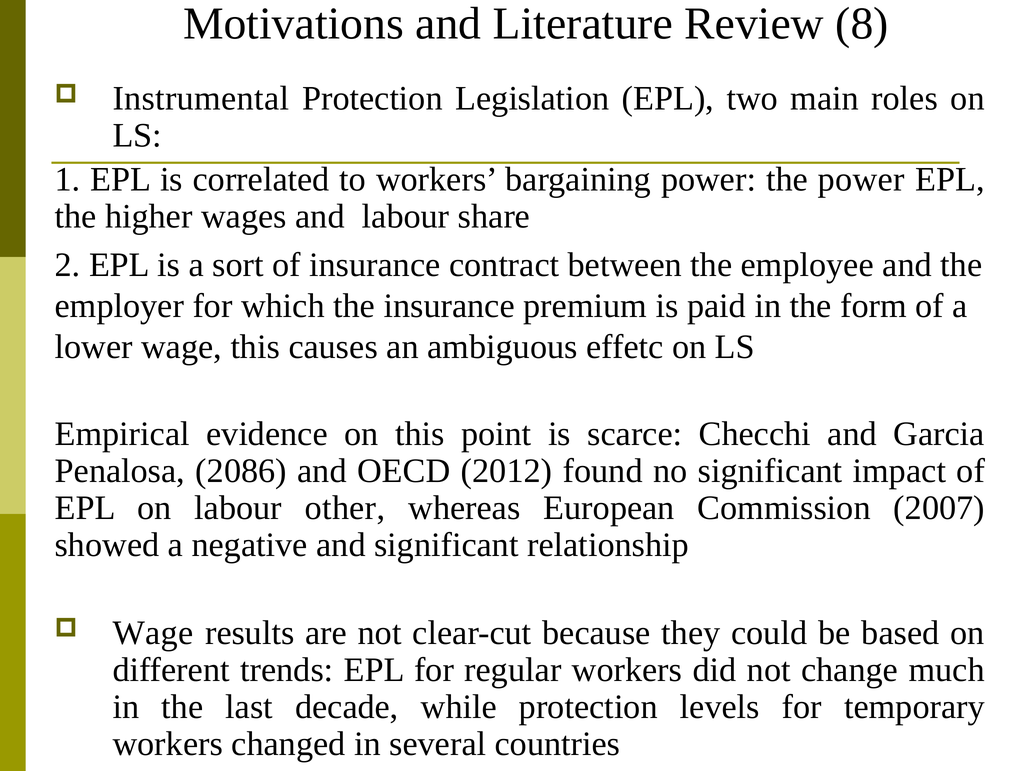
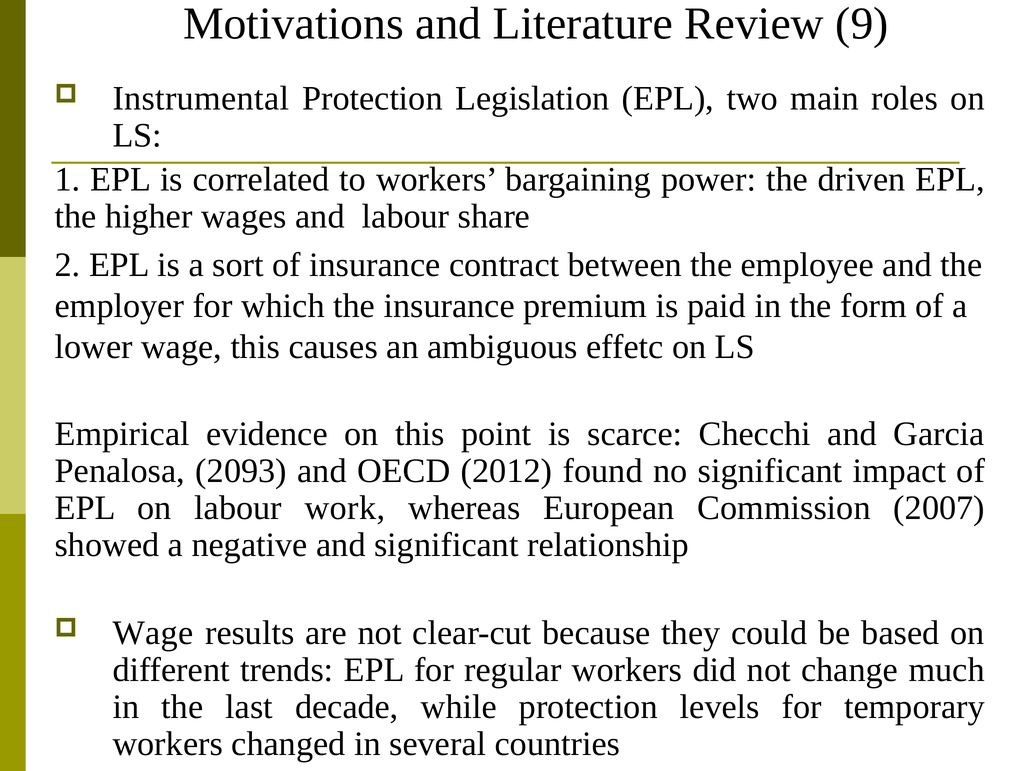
8: 8 -> 9 (862, 24)
the power: power -> driven (862, 179)
2086: 2086 -> 2093 (241, 471)
other: other -> work (345, 508)
